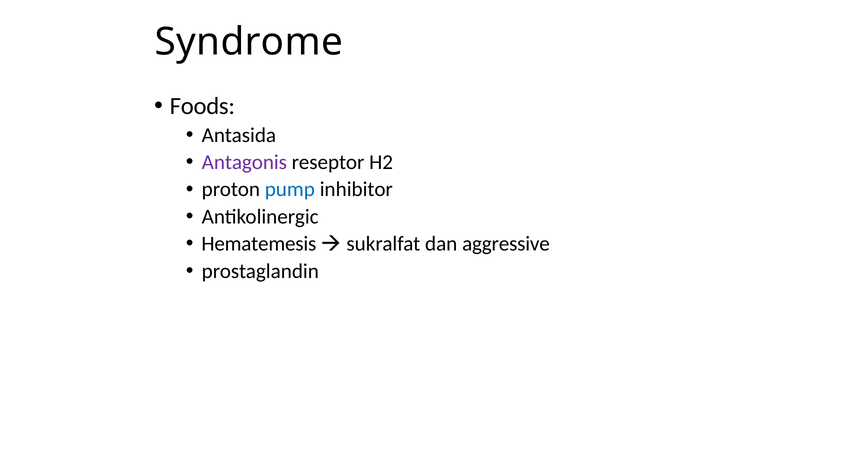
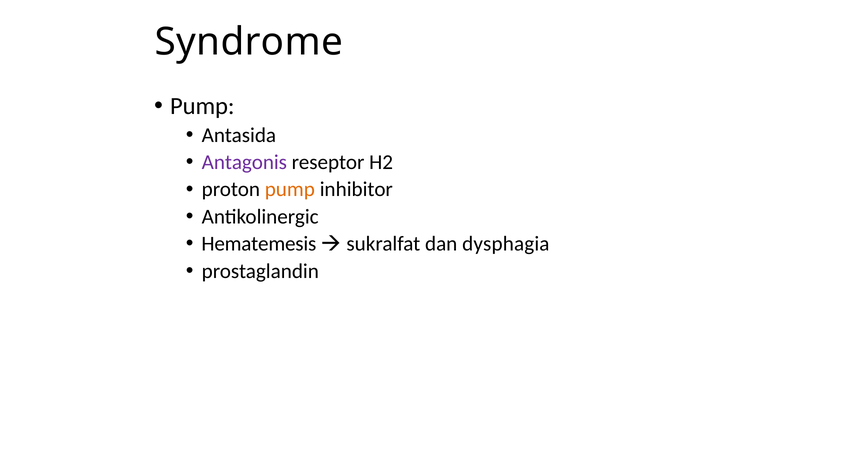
Foods: Foods -> Pump (202, 106)
pump colour: blue -> orange (290, 190)
aggressive: aggressive -> dysphagia (506, 244)
